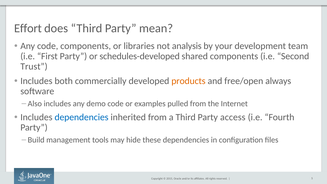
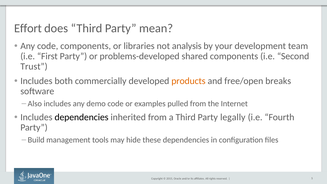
schedules-developed: schedules-developed -> problems-developed (140, 56)
always: always -> breaks (278, 81)
dependencies colour: blue -> black (82, 117)
access: access -> legally (233, 117)
